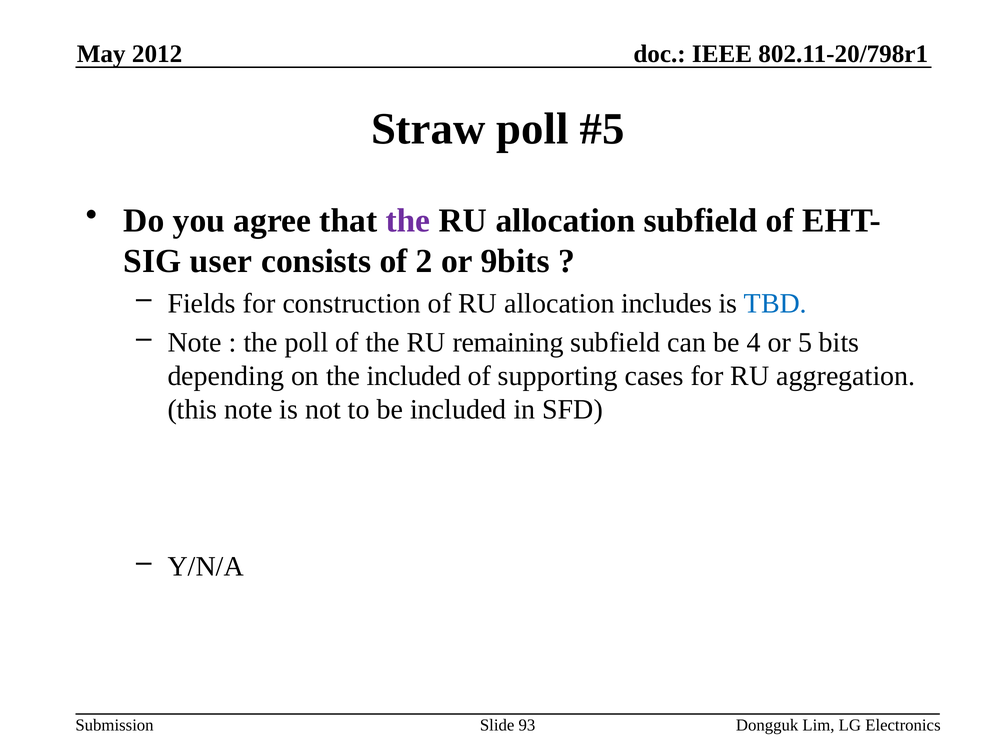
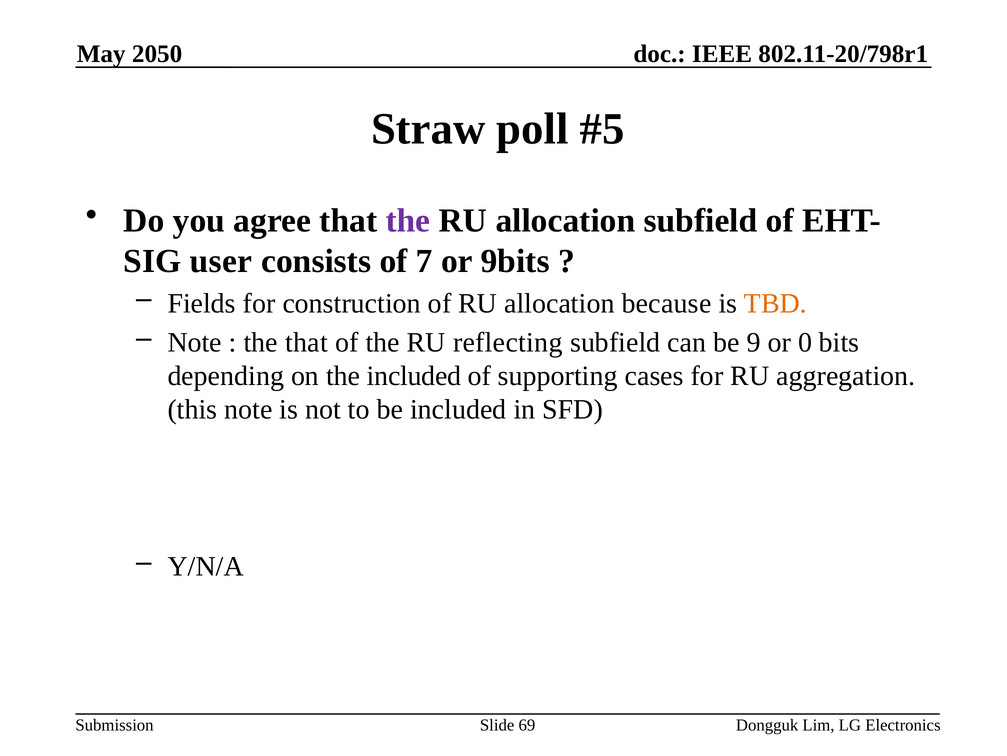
2012: 2012 -> 2050 (157, 54)
2: 2 -> 7 (424, 261)
includes: includes -> because (667, 303)
TBD colour: blue -> orange (775, 303)
the poll: poll -> that (306, 342)
remaining: remaining -> reflecting (508, 342)
4: 4 -> 9 (754, 342)
5: 5 -> 0 (805, 342)
93: 93 -> 69 (527, 724)
